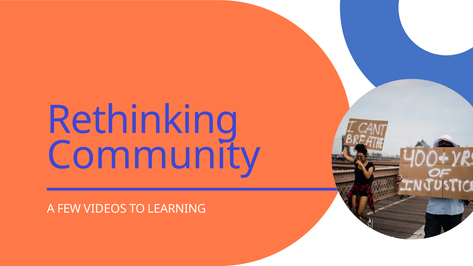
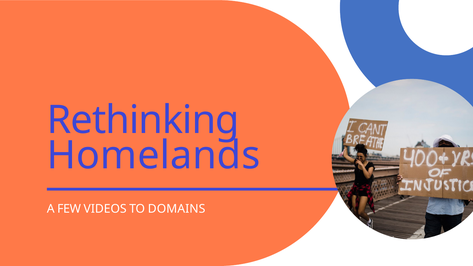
Community: Community -> Homelands (154, 156)
LEARNING: LEARNING -> DOMAINS (177, 209)
